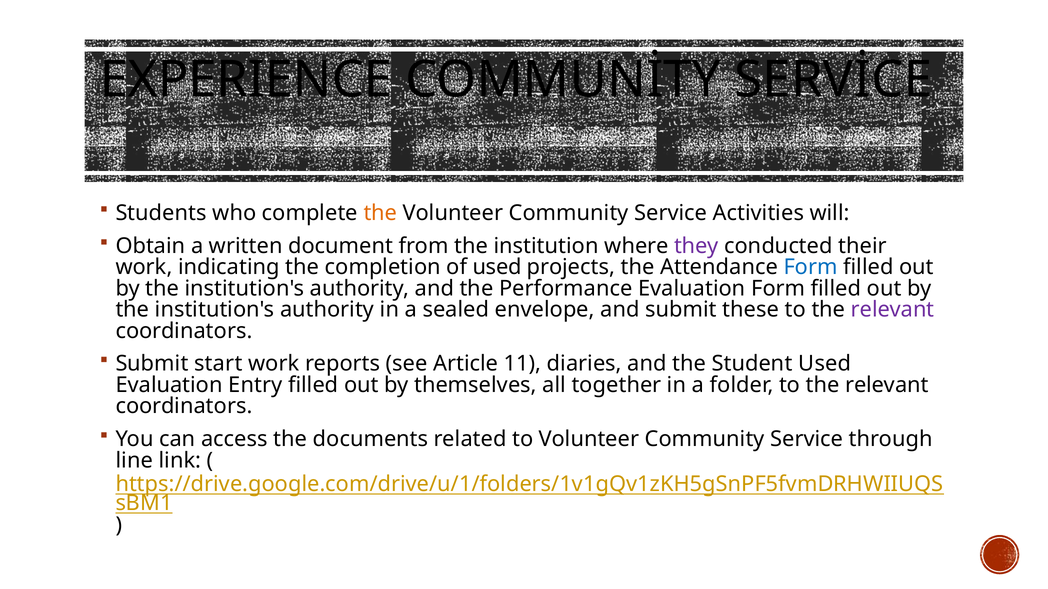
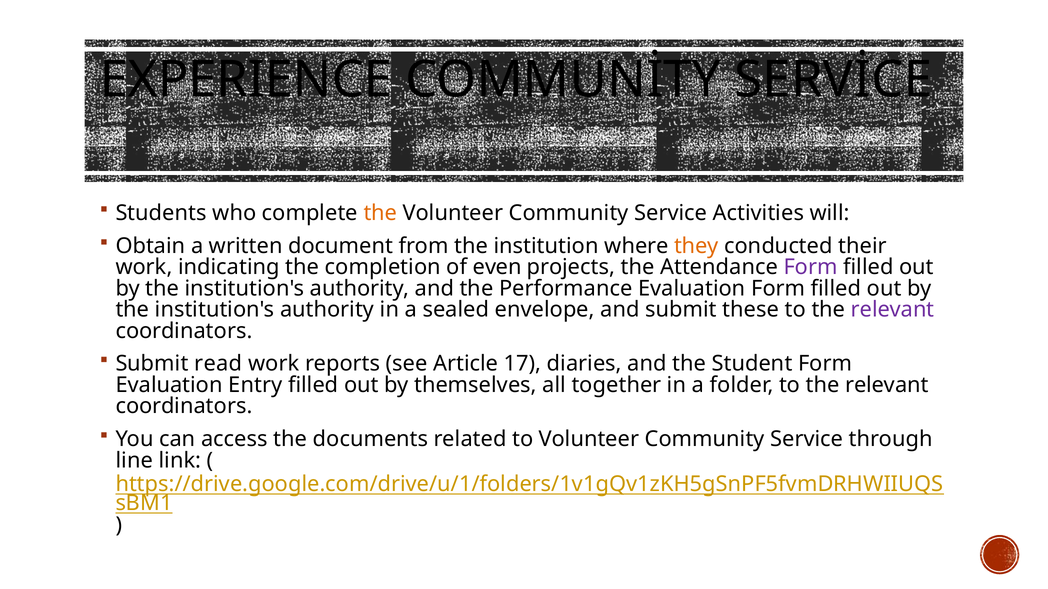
they colour: purple -> orange (696, 246)
of used: used -> even (497, 267)
Form colour: blue -> purple (811, 267)
start: start -> read (218, 364)
11: 11 -> 17 (523, 364)
Student Used: Used -> Form (825, 364)
